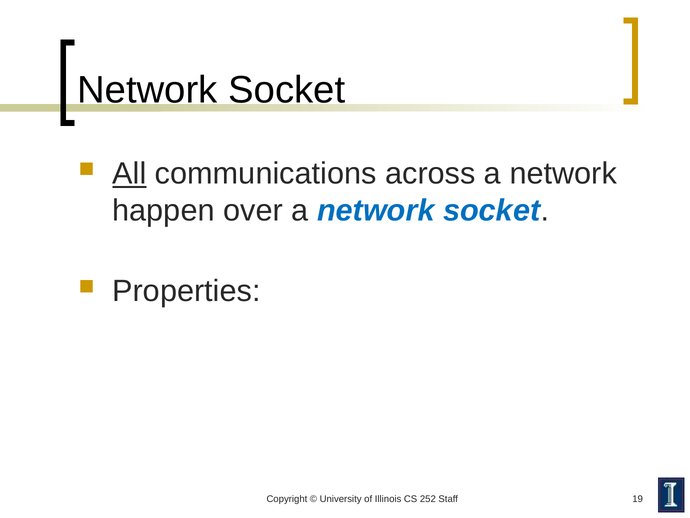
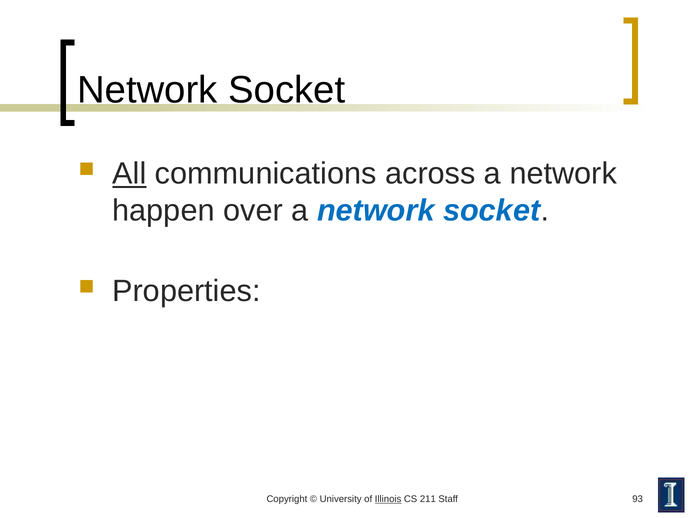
Illinois underline: none -> present (388, 499)
252: 252 -> 211 (428, 499)
19: 19 -> 93 (638, 499)
